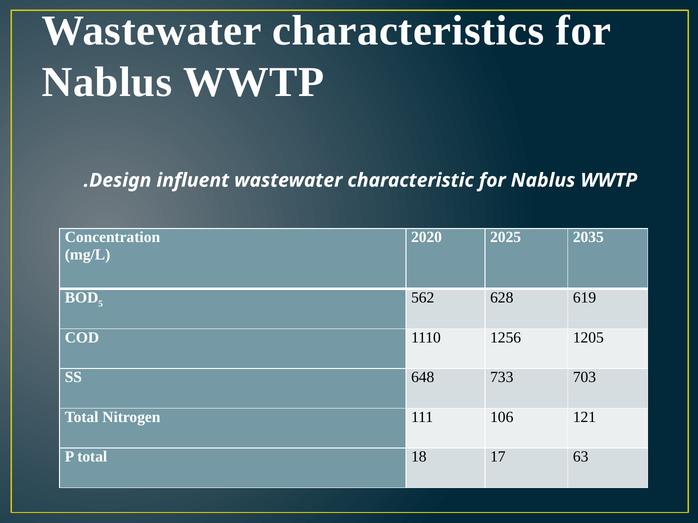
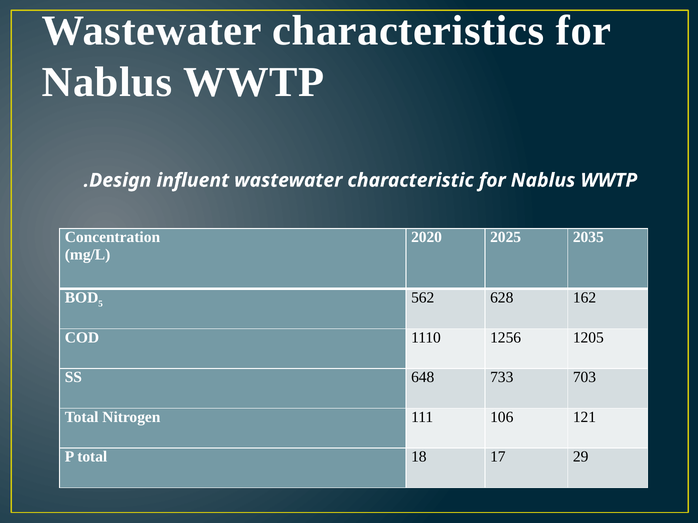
619: 619 -> 162 (585, 298)
63: 63 -> 29 (581, 457)
